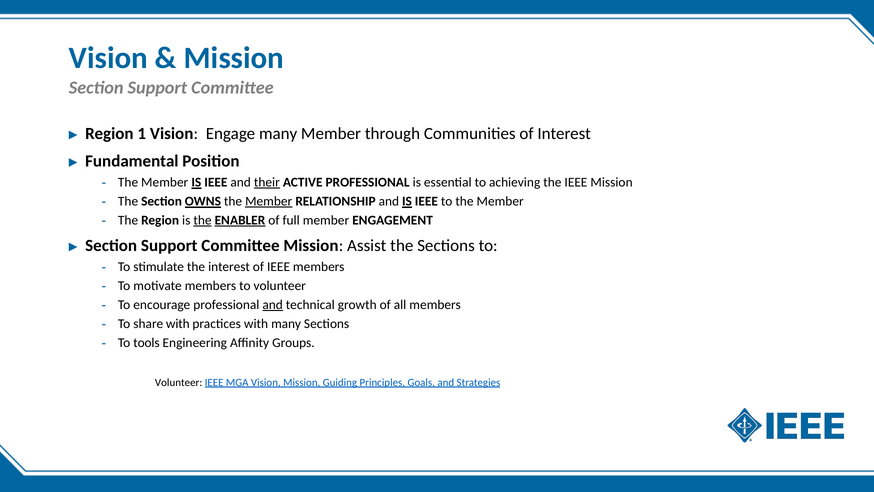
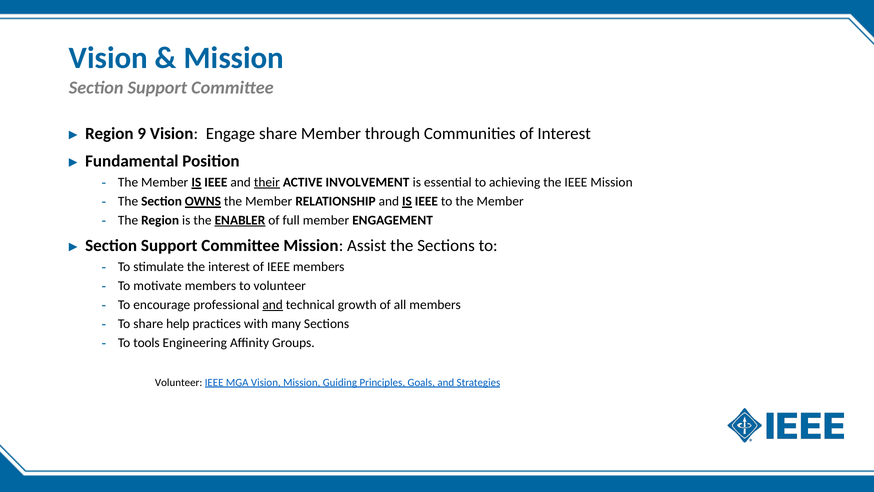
1: 1 -> 9 (142, 134)
Engage many: many -> share (278, 134)
ACTIVE PROFESSIONAL: PROFESSIONAL -> INVOLVEMENT (367, 182)
Member underline: present -> none (269, 201)
the underline: present -> none (202, 220)
share with: with -> help (178, 323)
